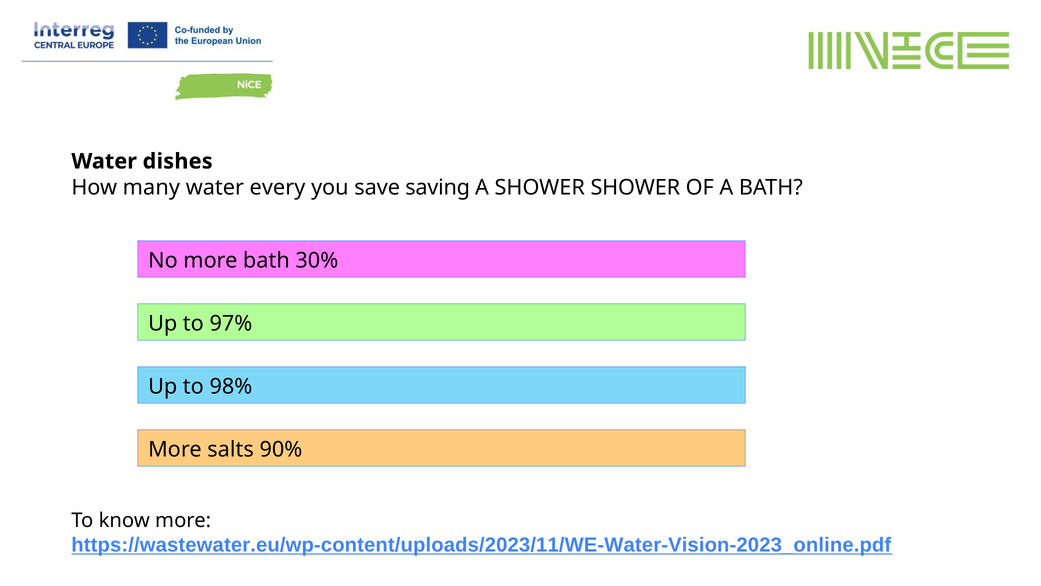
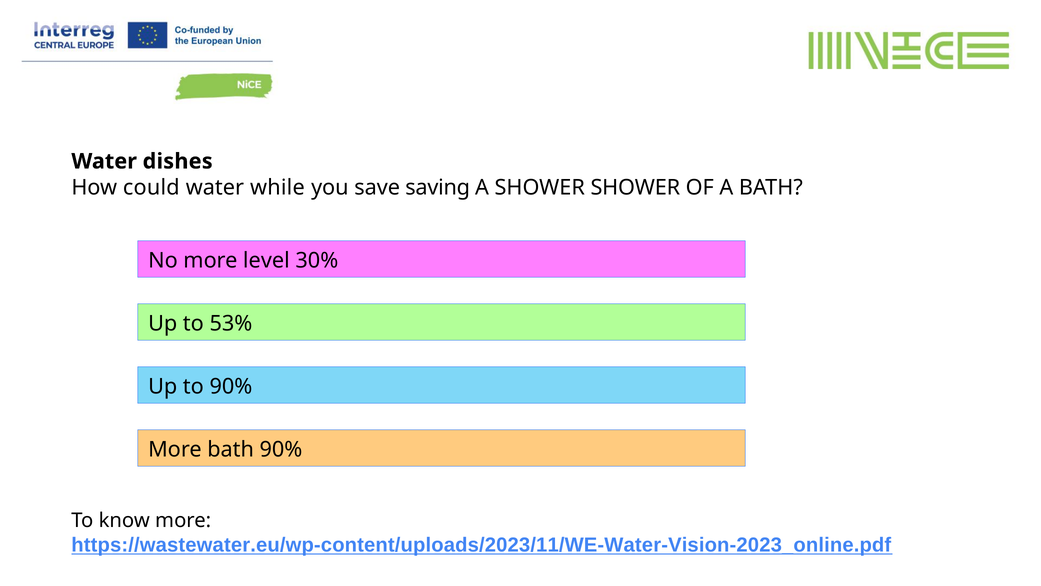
many: many -> could (151, 187)
every: every -> while (277, 187)
more bath: bath -> level (266, 260)
97%: 97% -> 53% (231, 323)
to 98%: 98% -> 90% (231, 386)
More salts: salts -> bath (231, 449)
